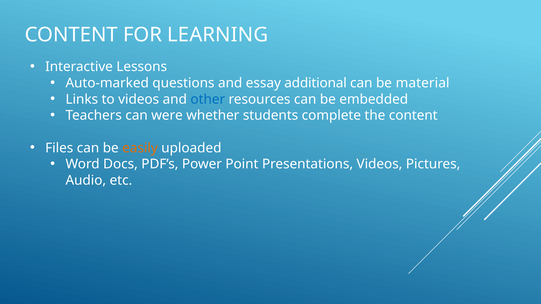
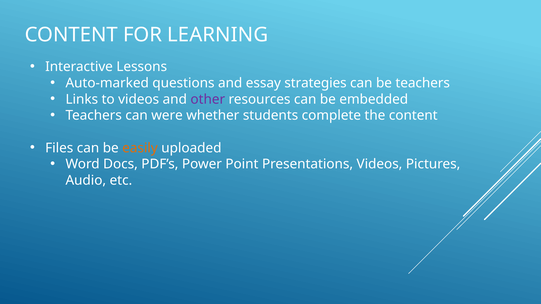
additional: additional -> strategies (316, 83)
be material: material -> teachers (423, 83)
other colour: blue -> purple (208, 99)
